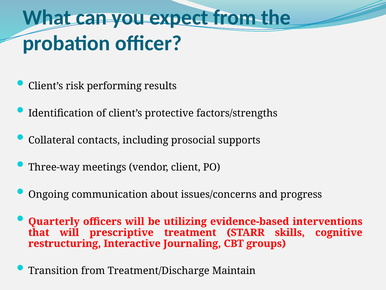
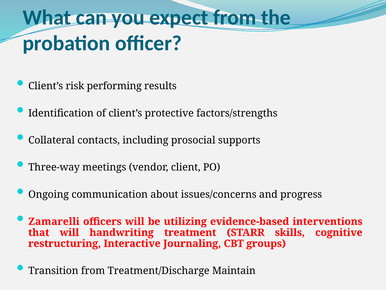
Quarterly: Quarterly -> Zamarelli (54, 221)
prescriptive: prescriptive -> handwriting (122, 232)
